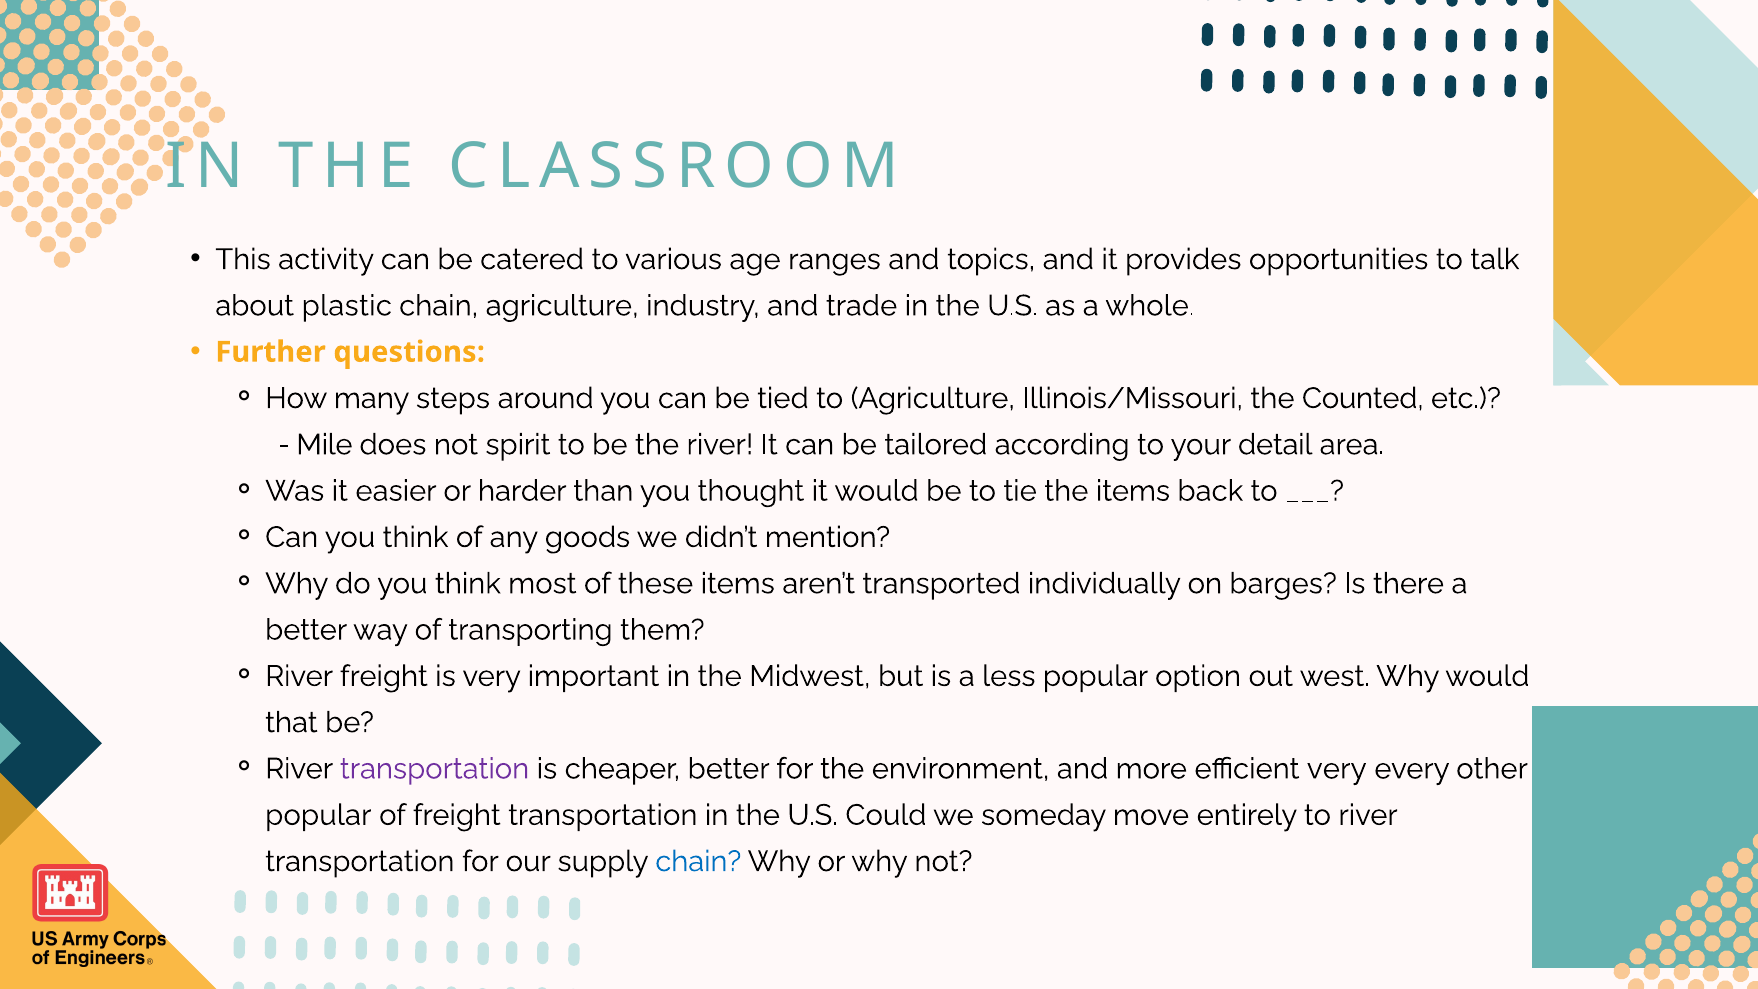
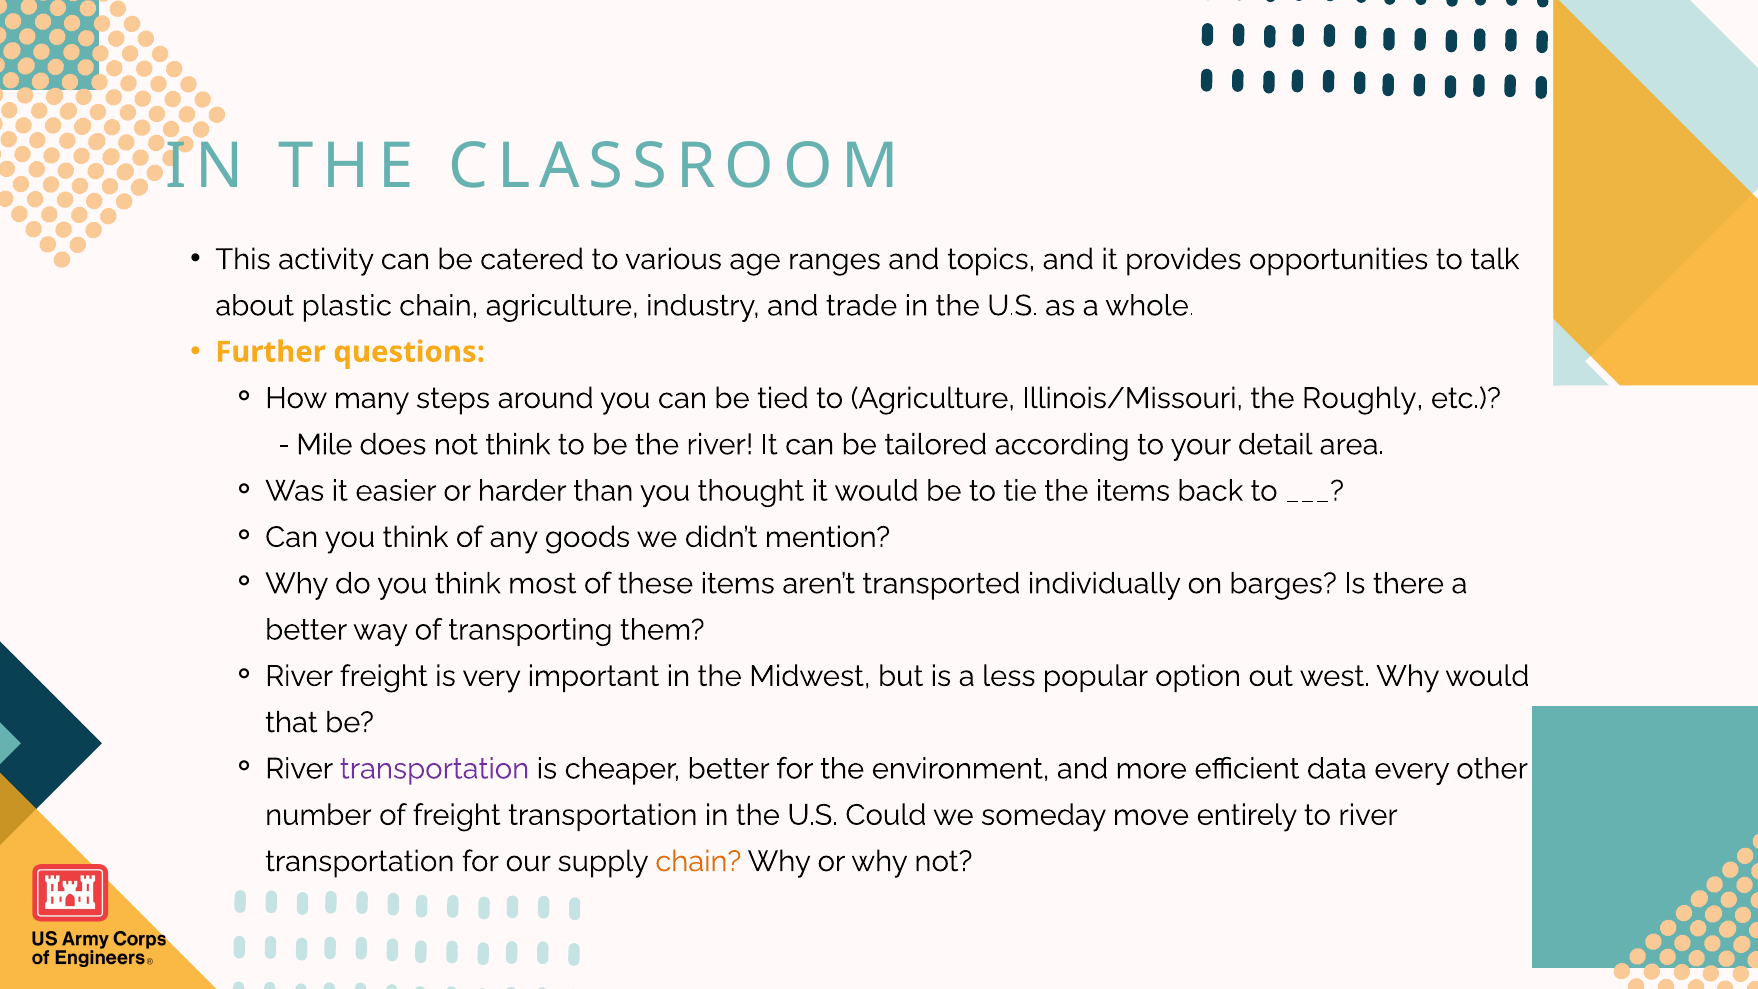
Counted: Counted -> Roughly (1363, 398)
not spirit: spirit -> think (518, 445)
efficient very: very -> data (1337, 769)
popular: popular -> number (318, 815)
chain colour: blue -> orange (698, 861)
